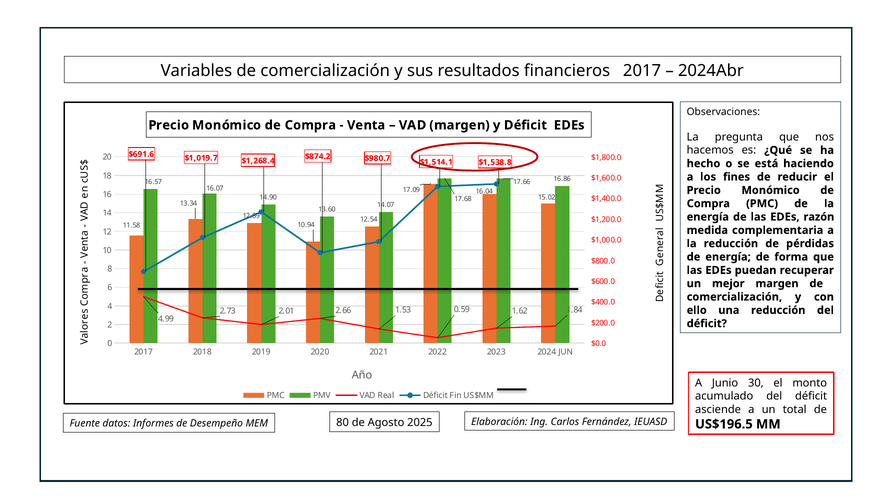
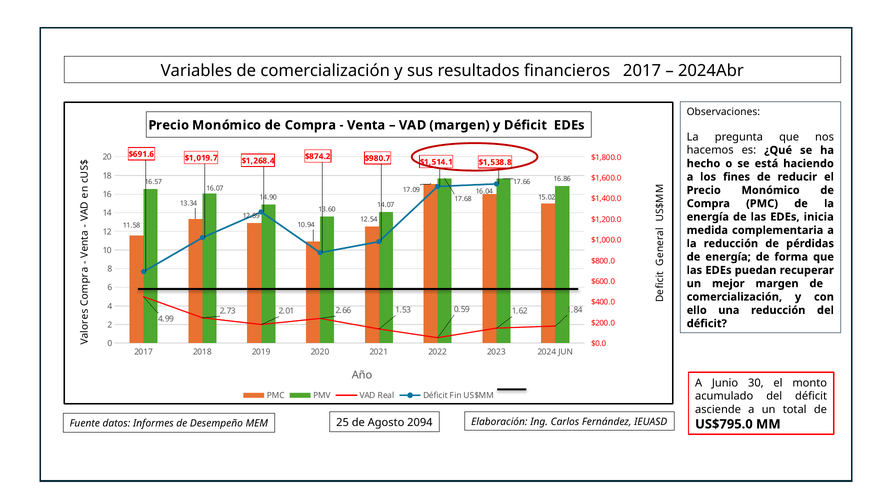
razón: razón -> inicia (819, 217)
80: 80 -> 25 (343, 422)
2025: 2025 -> 2094 (420, 422)
US$196.5: US$196.5 -> US$795.0 (724, 424)
